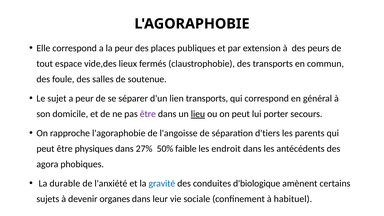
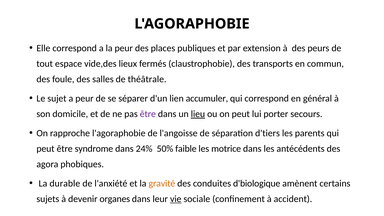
soutenue: soutenue -> théâtrale (147, 79)
lien transports: transports -> accumuler (207, 98)
physiques: physiques -> syndrome (94, 149)
27%: 27% -> 24% (144, 149)
endroit: endroit -> motrice (226, 149)
gravité colour: blue -> orange (162, 183)
vie underline: none -> present (176, 199)
habituel: habituel -> accident (293, 199)
